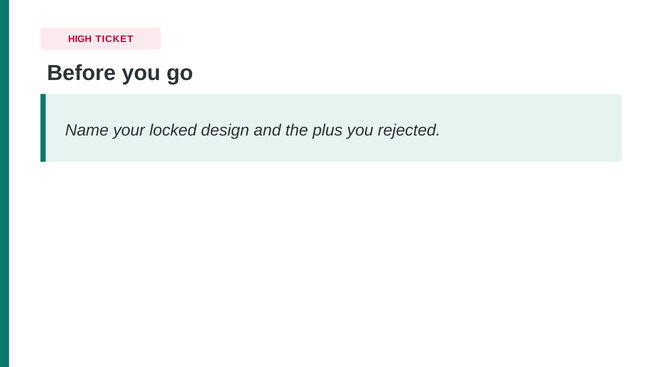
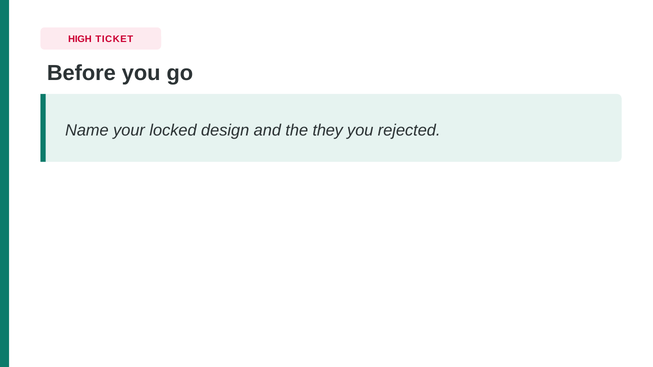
plus: plus -> they (328, 131)
